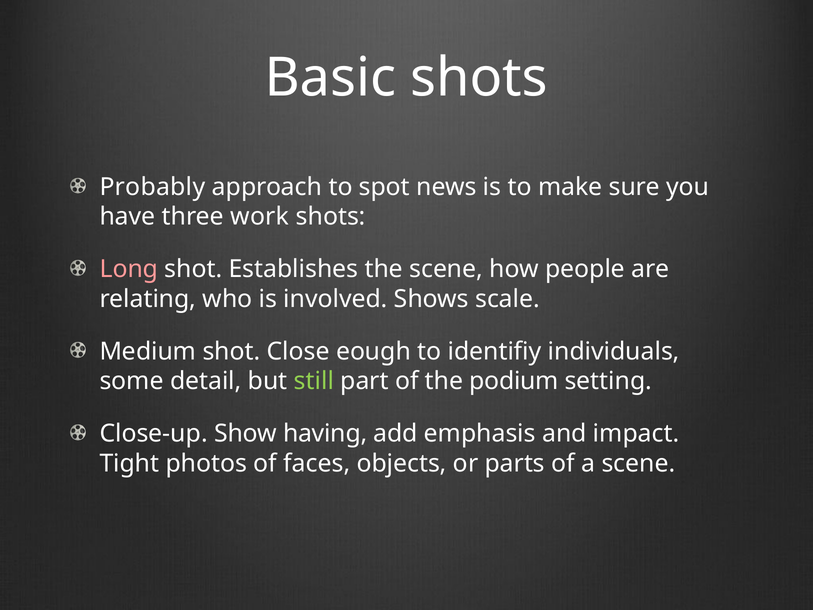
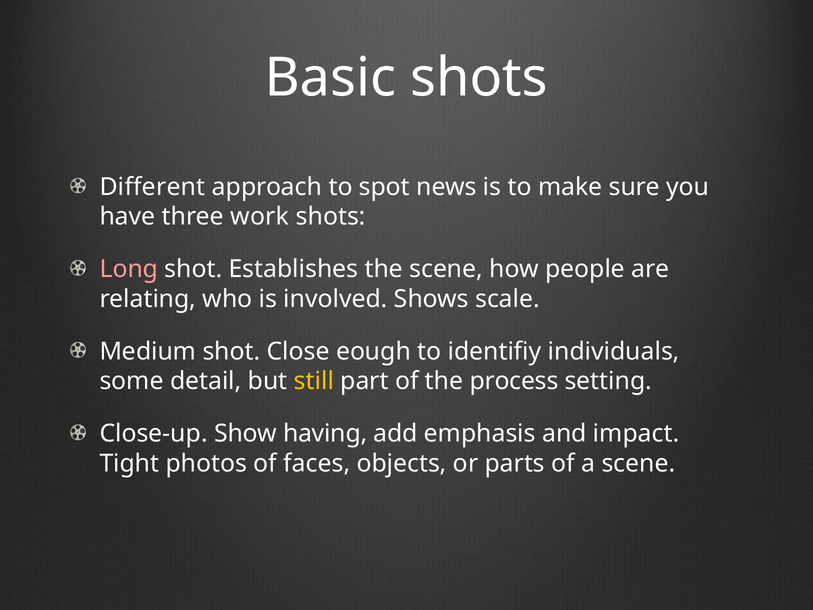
Probably: Probably -> Different (152, 187)
still colour: light green -> yellow (314, 381)
podium: podium -> process (514, 381)
